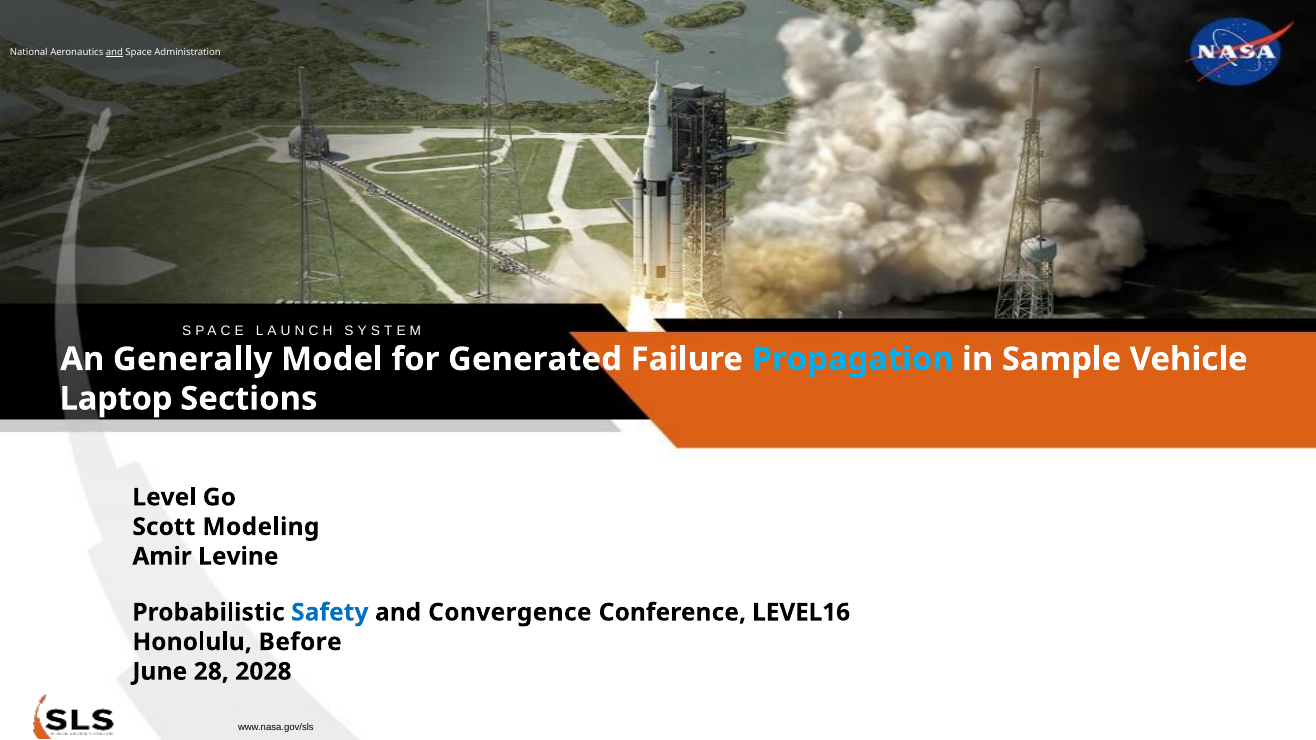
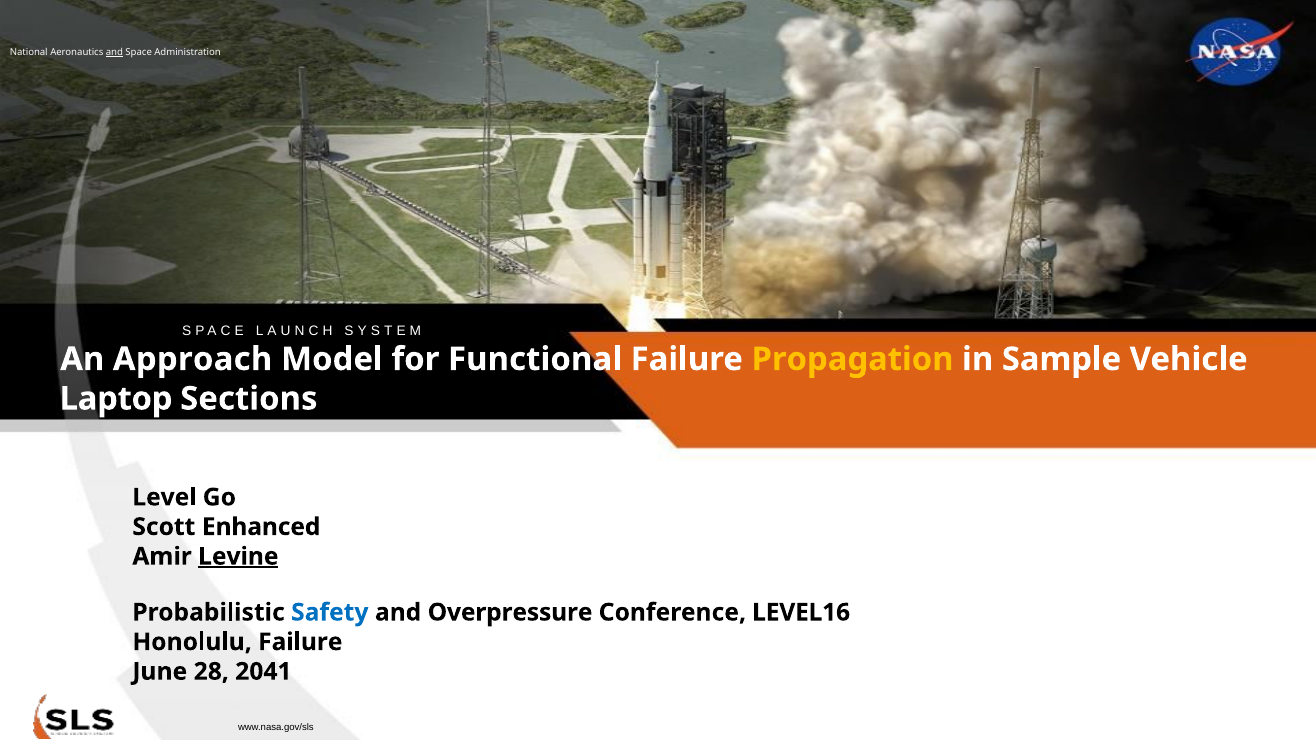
Generally: Generally -> Approach (193, 359)
Generated: Generated -> Functional (535, 359)
Propagation colour: light blue -> yellow (853, 359)
Modeling: Modeling -> Enhanced (261, 527)
Levine underline: none -> present (238, 557)
Convergence: Convergence -> Overpressure (510, 613)
Honolulu Before: Before -> Failure (300, 642)
2028: 2028 -> 2041 (263, 672)
